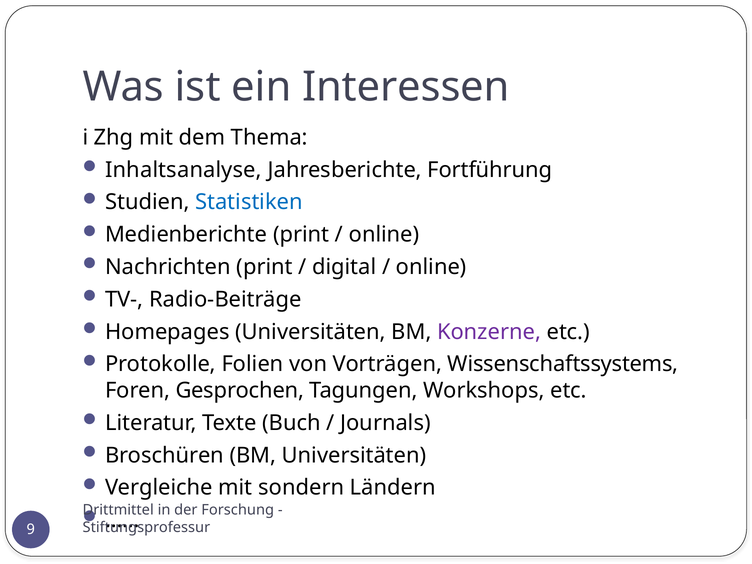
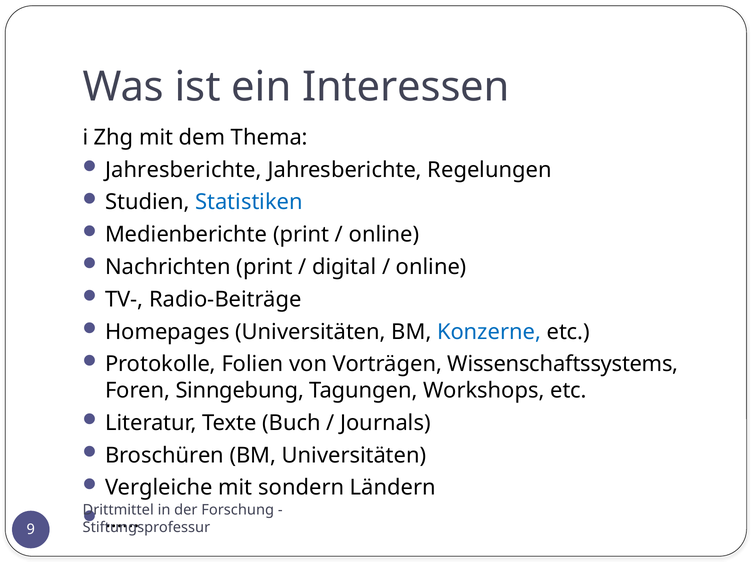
Inhaltsanalyse: Inhaltsanalyse -> Jahresberichte (184, 170)
Fortführung: Fortführung -> Regelungen (490, 170)
Konzerne colour: purple -> blue (489, 332)
Gesprochen: Gesprochen -> Sinngebung (240, 391)
